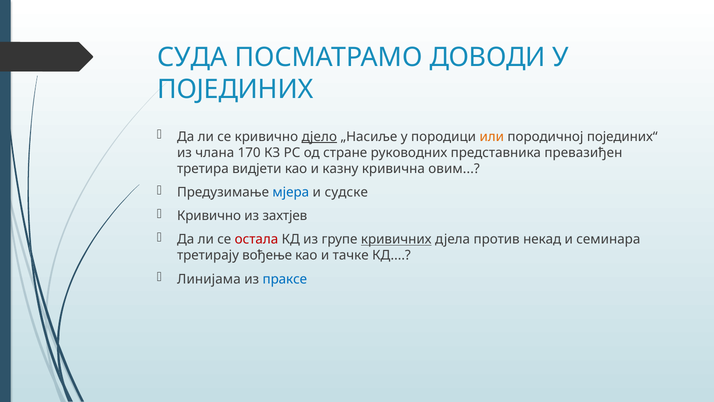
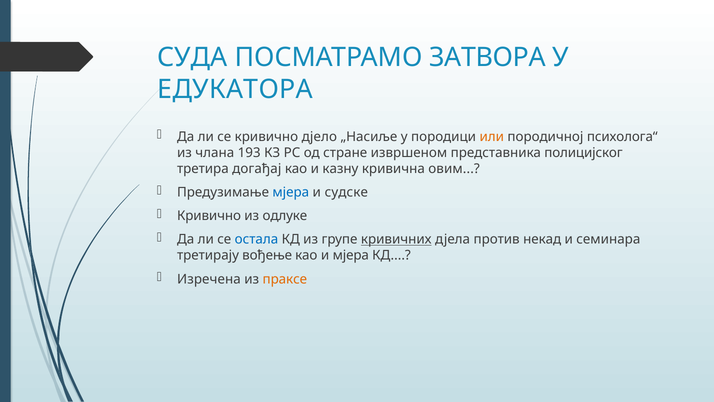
ДОВОДИ: ДОВОДИ -> ЗАТВОРА (488, 57)
ПОЈЕДИНИХ: ПОЈЕДИНИХ -> ЕДУКАТОРА (235, 89)
дјело underline: present -> none (319, 137)
појединих“: појединих“ -> психолога“ (622, 137)
170: 170 -> 193 (249, 153)
руководних: руководних -> извршеном (409, 153)
превазиђен: превазиђен -> полицијског (583, 153)
видјети: видјети -> догађај (257, 169)
захтјев: захтјев -> одлуке (285, 216)
остала colour: red -> blue (256, 239)
и тачке: тачке -> мјера (351, 255)
Линијама: Линијама -> Изречена (209, 279)
праксе colour: blue -> orange (285, 279)
